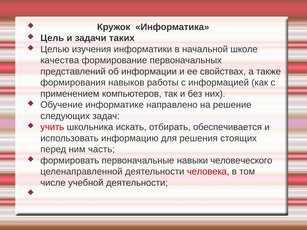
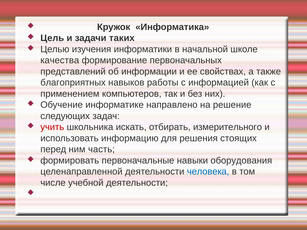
формирования: формирования -> благоприятных (73, 83)
обеспечивается: обеспечивается -> измерительного (228, 127)
человеческого: человеческого -> оборудования (241, 161)
человека colour: red -> blue (208, 172)
